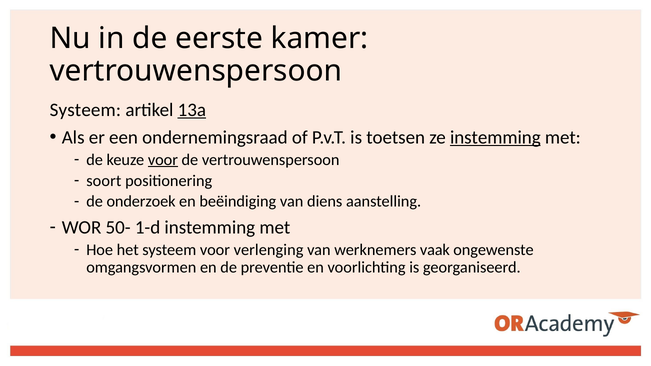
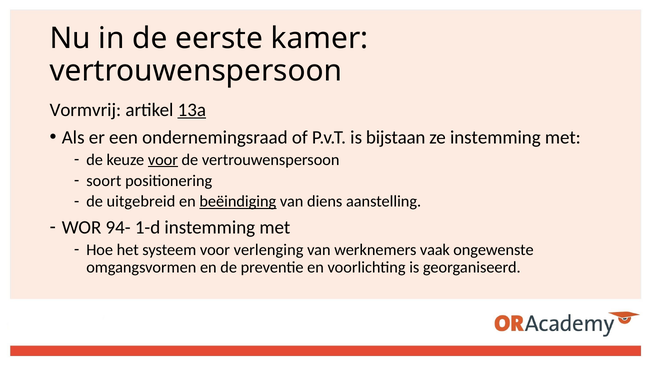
Systeem: Systeem -> Vormvrij (85, 110)
toetsen: toetsen -> bijstaan (396, 137)
instemming underline: present -> none (495, 137)
onderzoek: onderzoek -> uitgebreid (141, 202)
beëindiging underline: none -> present (238, 202)
50-: 50- -> 94- (118, 228)
